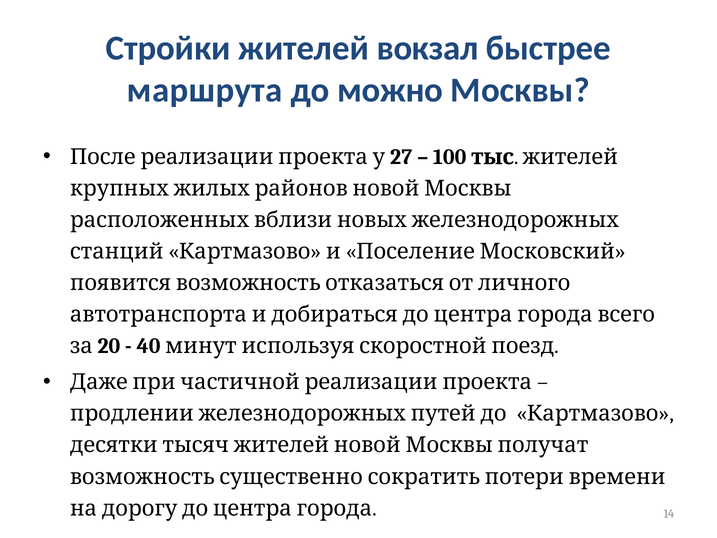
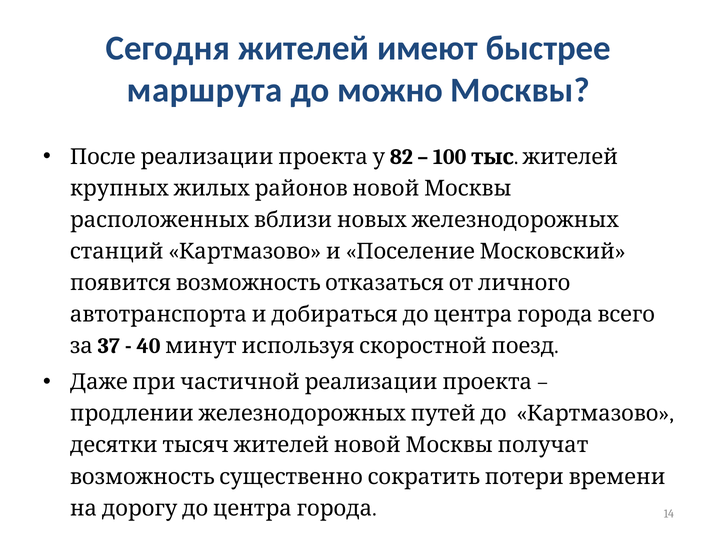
Стройки: Стройки -> Сегодня (168, 48)
вокзал: вокзал -> имеют (427, 48)
27: 27 -> 82 (401, 157)
20: 20 -> 37 (109, 346)
